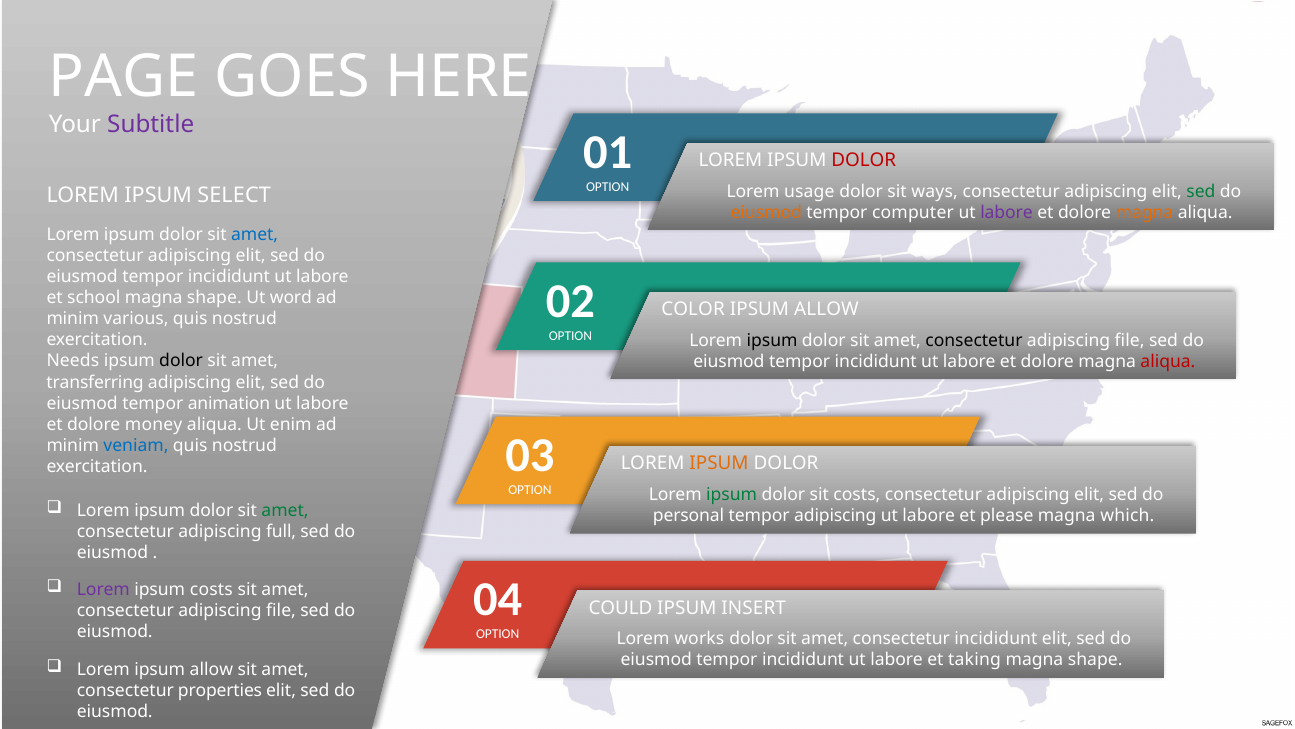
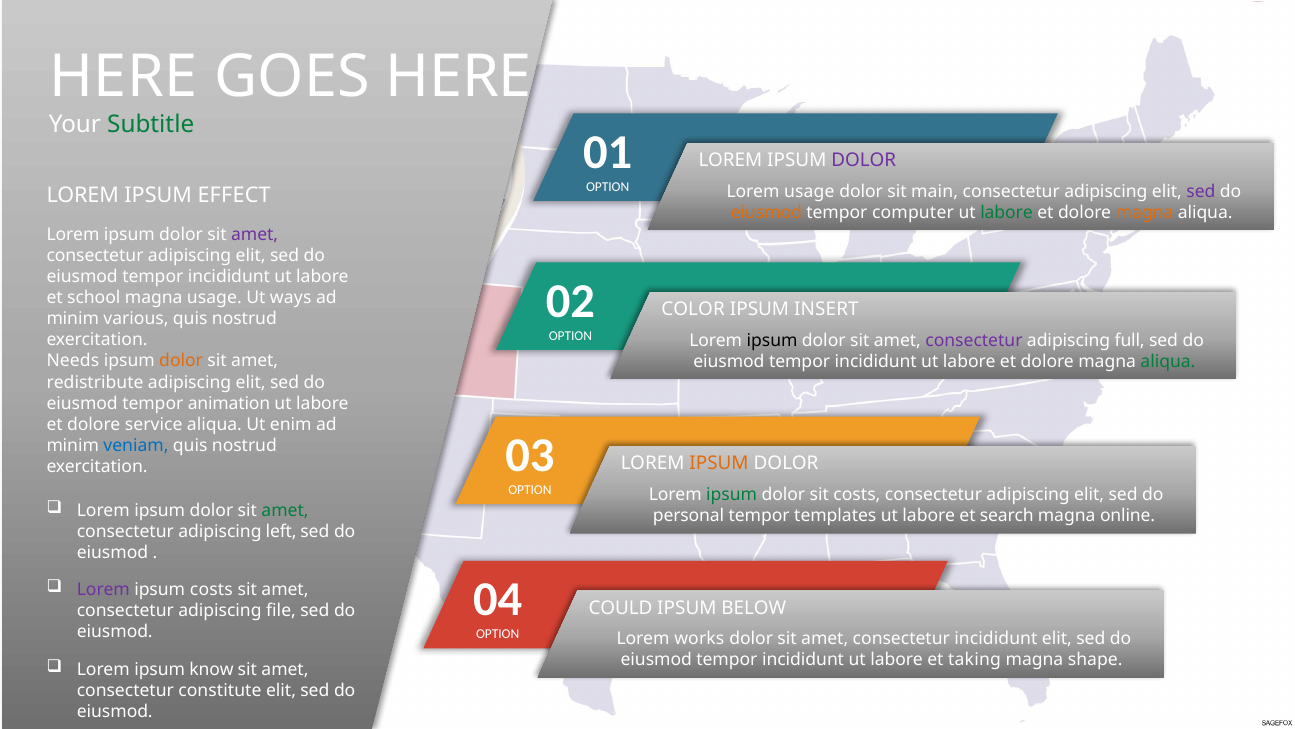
PAGE: PAGE -> HERE (124, 77)
Subtitle colour: purple -> green (151, 125)
DOLOR colour: red -> purple (864, 160)
ways: ways -> main (935, 191)
sed colour: green -> purple (1201, 191)
SELECT: SELECT -> EFFECT (234, 195)
labore colour: purple -> green (1007, 213)
amet colour: blue -> purple (255, 234)
shape: shape -> usage (214, 298)
word: word -> ways (291, 298)
ALLOW: ALLOW -> INSERT (826, 309)
consectetur colour: black -> purple (974, 340)
file: file -> full (1130, 340)
dolor colour: black -> orange (181, 361)
aliqua colour: red -> green (1168, 361)
transferring: transferring -> redistribute (95, 382)
money: money -> service (154, 424)
tempor adipiscing: adipiscing -> templates (835, 516)
please: please -> search (1007, 516)
which: which -> online (1128, 516)
full: full -> left (281, 531)
INSERT: INSERT -> BELOW (754, 607)
Lorem ipsum allow: allow -> know (212, 669)
properties: properties -> constitute (220, 690)
